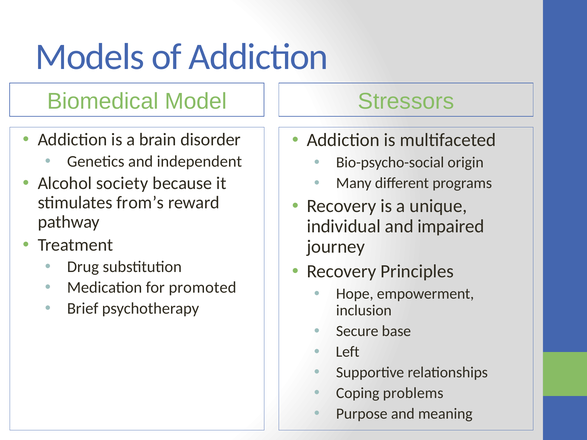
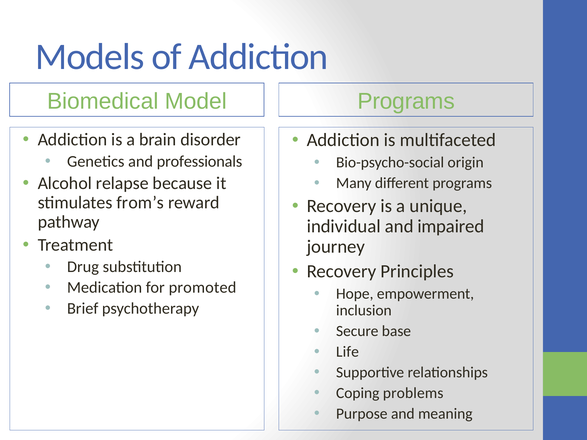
Model Stressors: Stressors -> Programs (406, 101)
independent: independent -> professionals (199, 161)
society: society -> relapse (122, 183)
Left: Left -> Life (347, 352)
